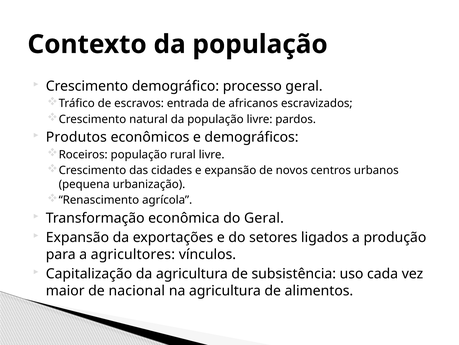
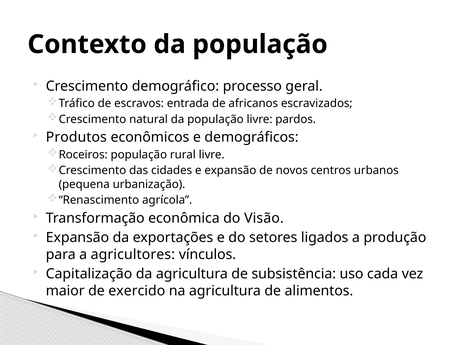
do Geral: Geral -> Visão (264, 218)
nacional: nacional -> exercido (137, 290)
